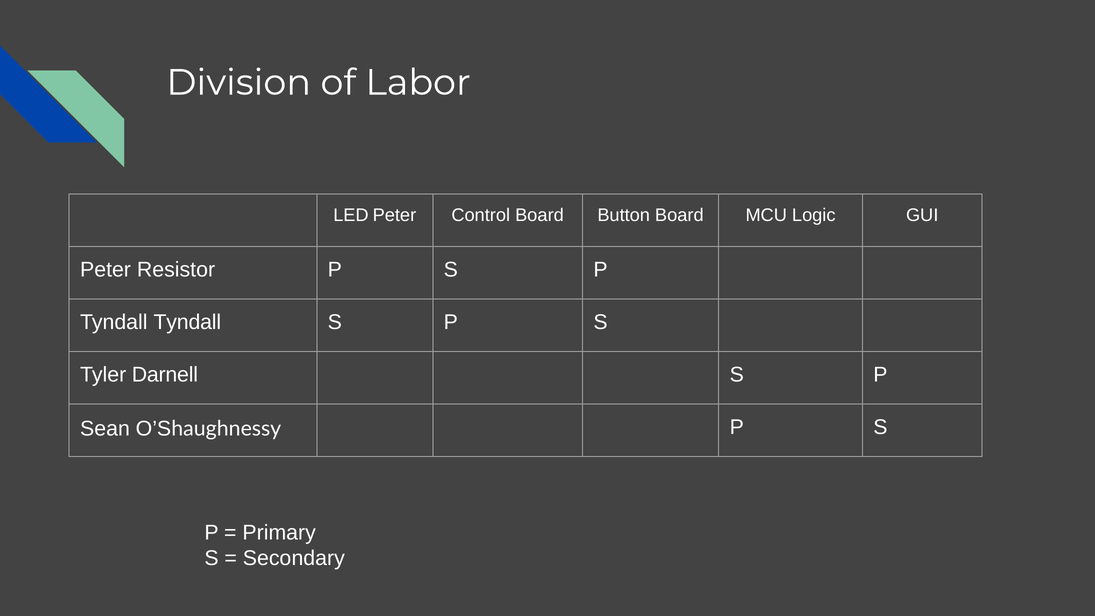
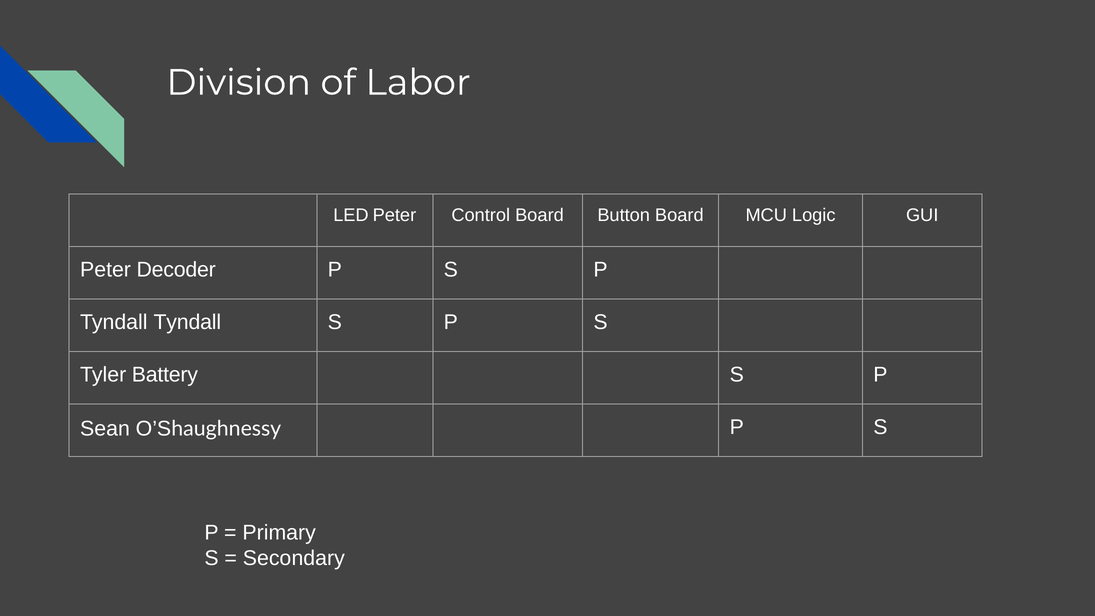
Resistor: Resistor -> Decoder (176, 270)
Darnell: Darnell -> Battery (165, 375)
